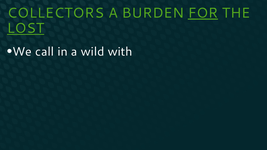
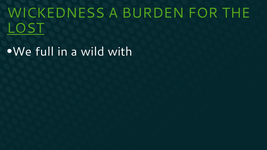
COLLECTORS: COLLECTORS -> WICKEDNESS (56, 13)
FOR underline: present -> none (203, 13)
call: call -> full (45, 52)
